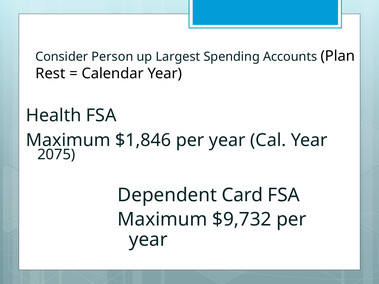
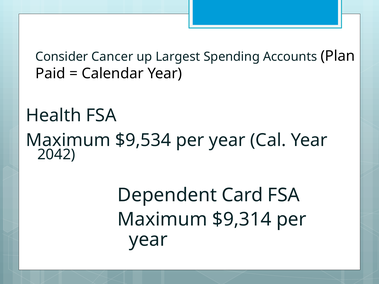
Person: Person -> Cancer (112, 57)
Rest: Rest -> Paid (50, 74)
$1,846: $1,846 -> $9,534 (143, 140)
2075: 2075 -> 2042 (56, 155)
$9,732: $9,732 -> $9,314 (242, 219)
